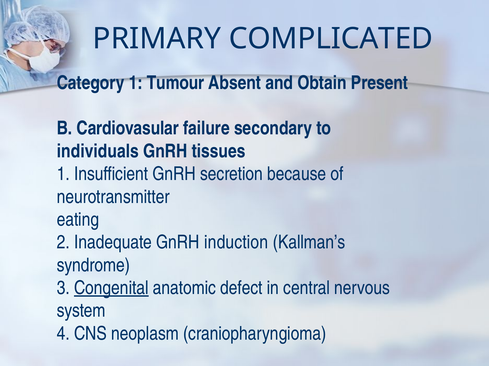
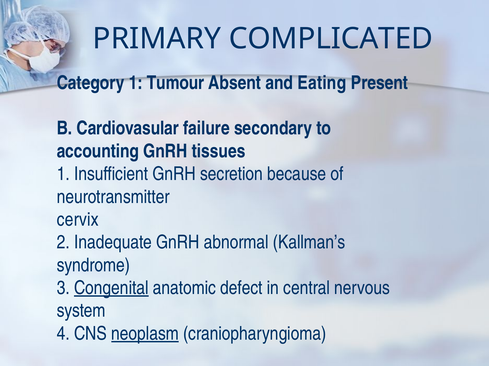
Obtain: Obtain -> Eating (322, 83)
individuals: individuals -> accounting (98, 151)
eating: eating -> cervix (78, 220)
induction: induction -> abnormal (236, 243)
neoplasm underline: none -> present (145, 334)
